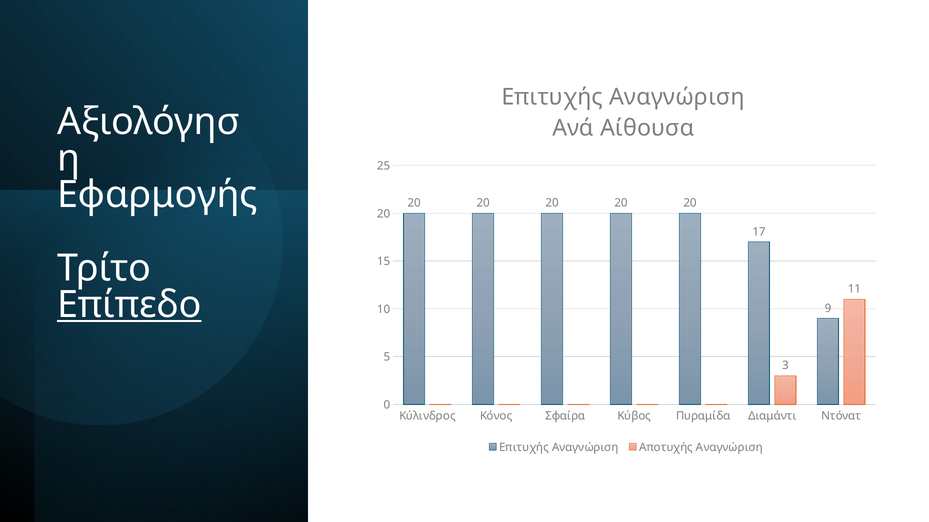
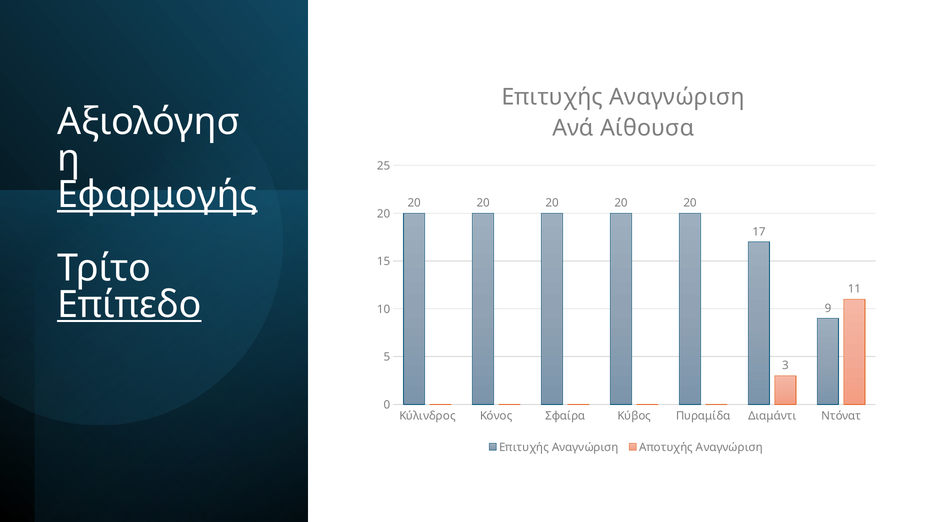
Εφαρμογής underline: none -> present (157, 195)
